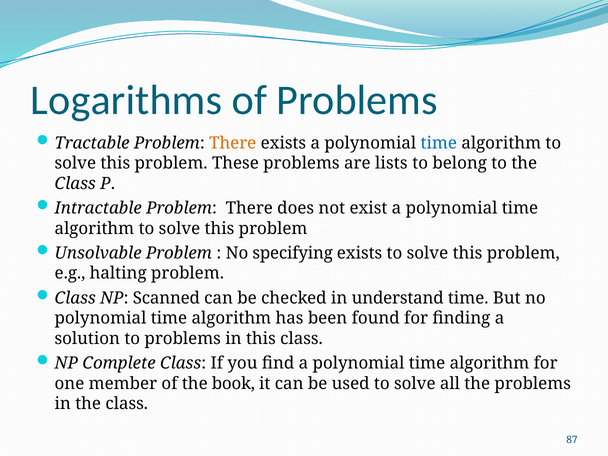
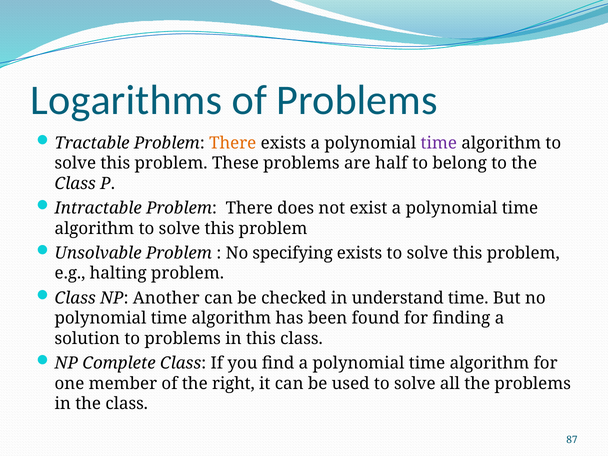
time colour: blue -> purple (439, 143)
lists: lists -> half (391, 163)
Scanned: Scanned -> Another (166, 298)
book: book -> right (233, 384)
